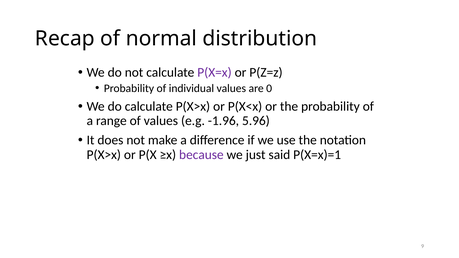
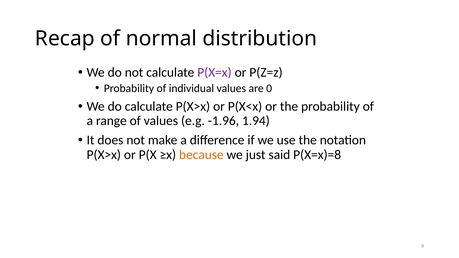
5.96: 5.96 -> 1.94 (256, 121)
because colour: purple -> orange (201, 155)
P(X=x)=1: P(X=x)=1 -> P(X=x)=8 (317, 155)
